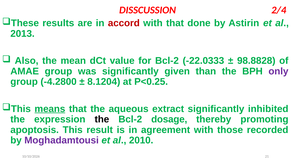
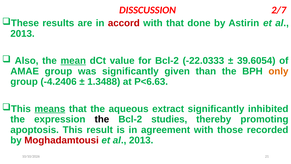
2/4: 2/4 -> 2/7 (279, 10)
mean underline: none -> present (73, 61)
98.8828: 98.8828 -> 39.6054 (256, 61)
only colour: purple -> orange (278, 71)
-4.2800: -4.2800 -> -4.2406 (59, 82)
8.1204: 8.1204 -> 1.3488 (104, 82)
P<0.25: P<0.25 -> P<6.63 (151, 82)
dosage: dosage -> studies (169, 119)
Moghadamtousi colour: purple -> red (62, 140)
2010: 2010 -> 2013 (141, 140)
